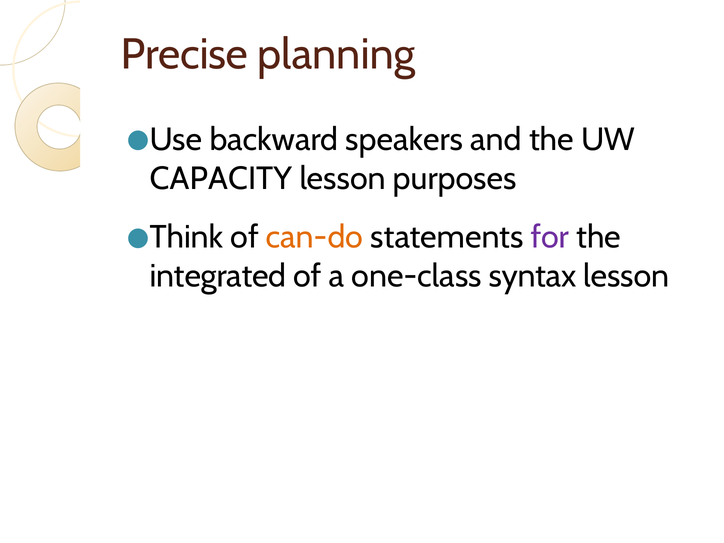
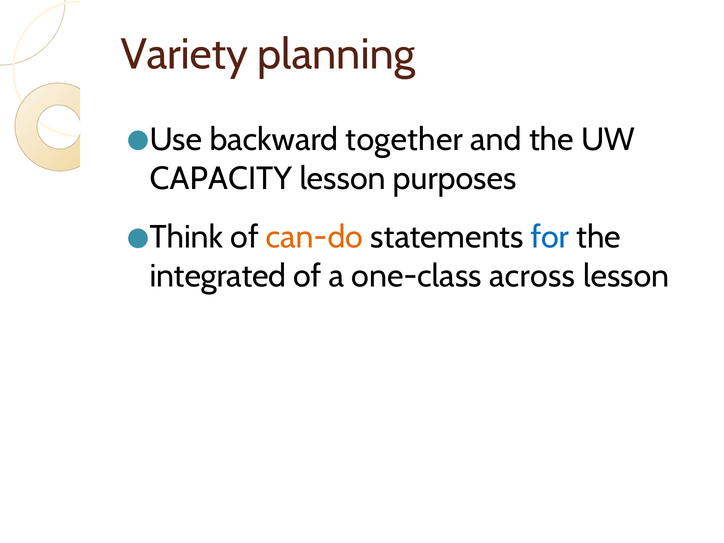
Precise: Precise -> Variety (184, 54)
speakers: speakers -> together (404, 140)
for colour: purple -> blue (550, 237)
syntax: syntax -> across (532, 276)
